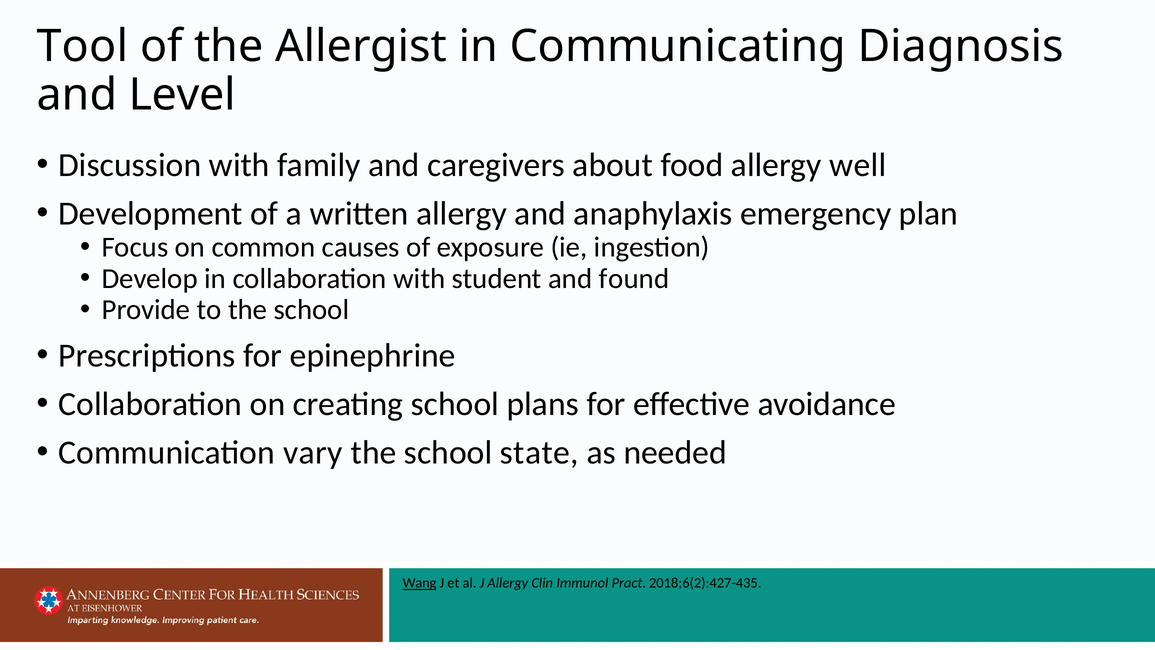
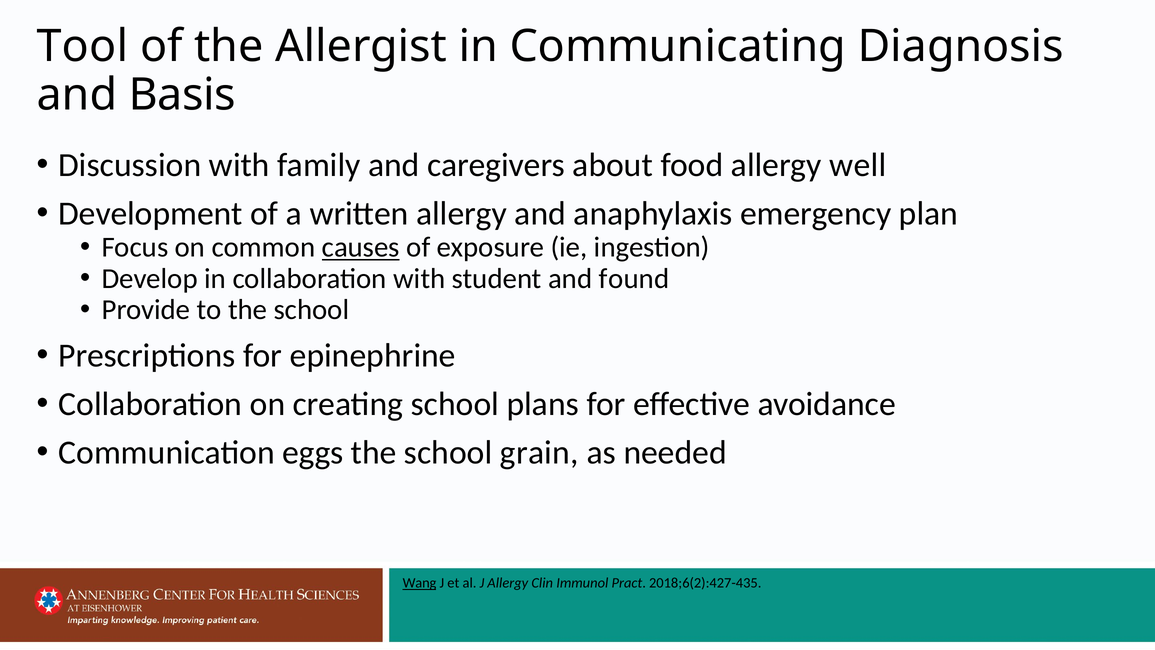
Level: Level -> Basis (182, 95)
causes underline: none -> present (361, 247)
vary: vary -> eggs (313, 452)
state: state -> grain (539, 452)
